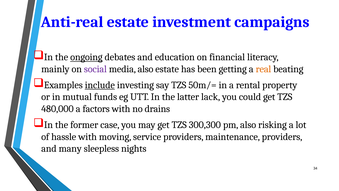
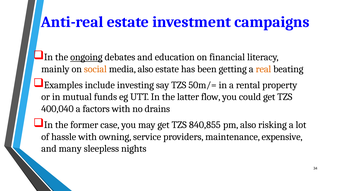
social colour: purple -> orange (95, 69)
include underline: present -> none (100, 85)
lack: lack -> flow (211, 97)
480,000: 480,000 -> 400,040 (57, 109)
300,300: 300,300 -> 840,855 (205, 125)
moving: moving -> owning (115, 137)
maintenance providers: providers -> expensive (282, 137)
